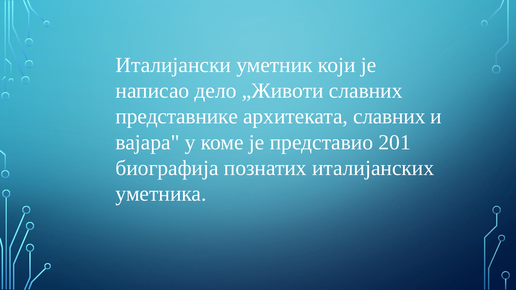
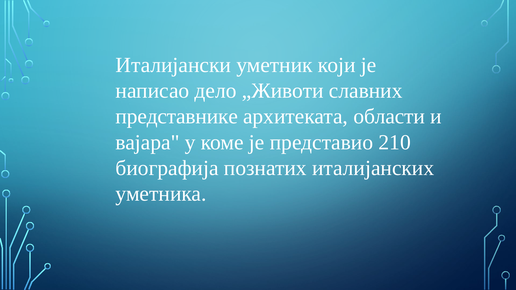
архитеката славних: славних -> области (389, 117)
201: 201 -> 210 (395, 142)
